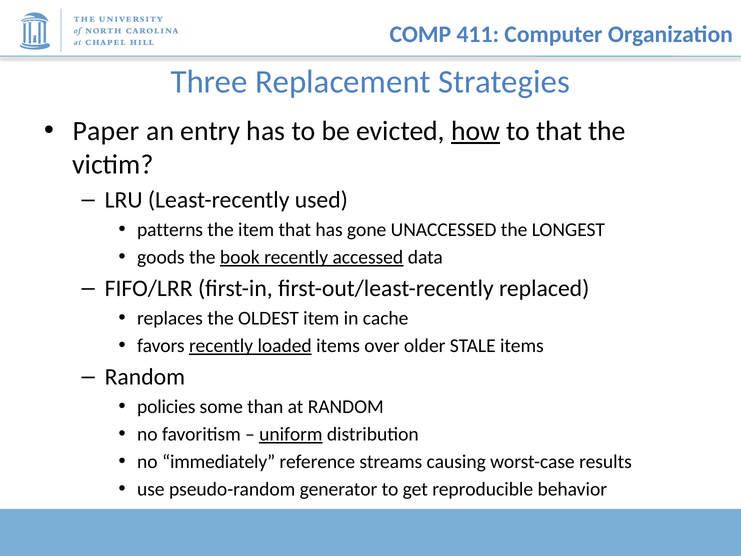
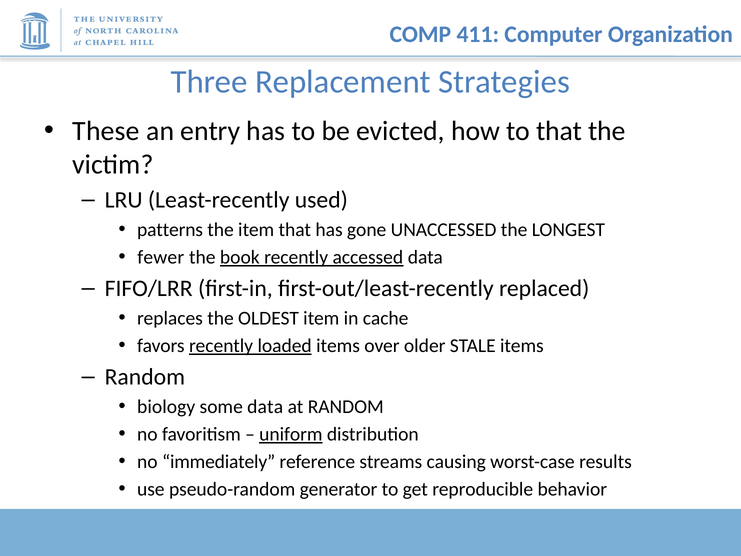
Paper: Paper -> These (106, 131)
how underline: present -> none (476, 131)
goods: goods -> fewer (161, 257)
policies: policies -> biology (166, 407)
some than: than -> data (265, 407)
